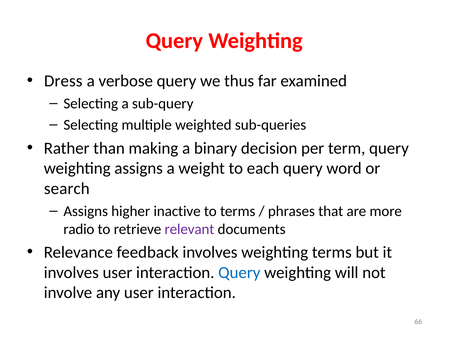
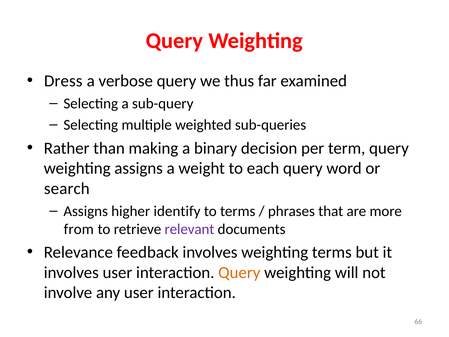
inactive: inactive -> identify (177, 211)
radio: radio -> from (79, 229)
Query colour: blue -> orange (239, 272)
